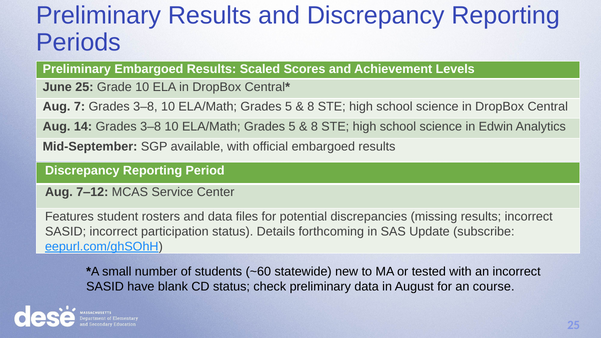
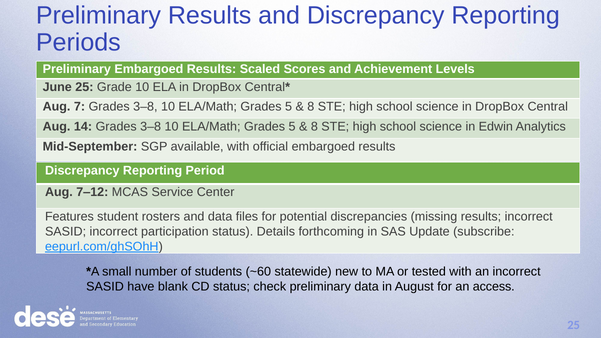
course: course -> access (494, 287)
